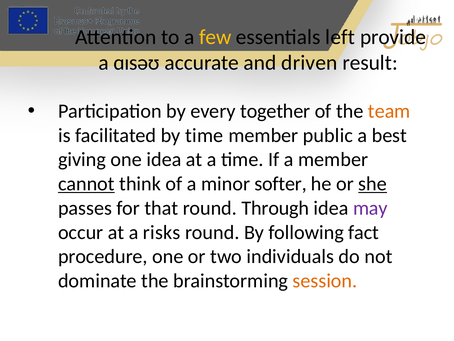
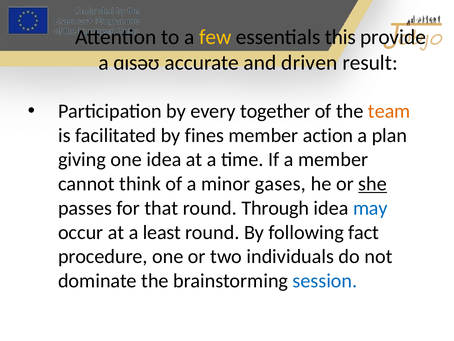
left: left -> this (340, 37)
by time: time -> fines (204, 135)
public: public -> action (328, 135)
best: best -> plan (389, 135)
cannot underline: present -> none (86, 184)
softer: softer -> gases (280, 184)
may colour: purple -> blue (370, 208)
risks: risks -> least (162, 232)
session colour: orange -> blue (325, 280)
